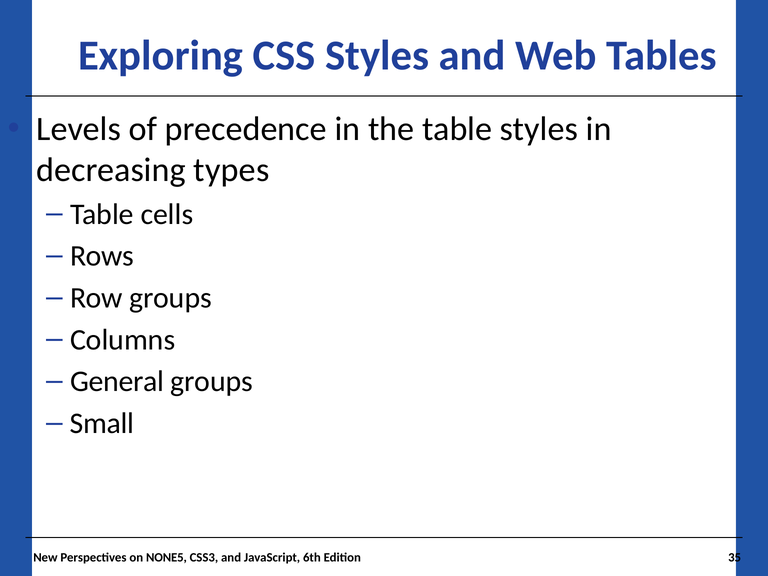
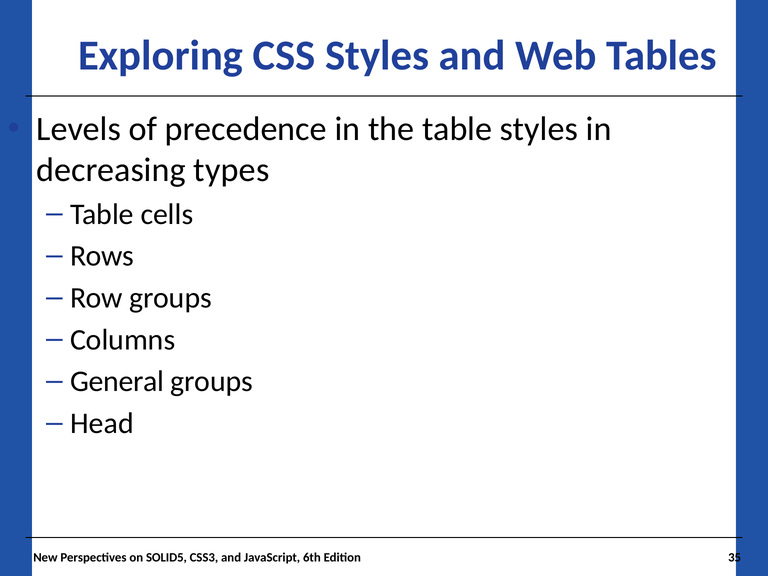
Small: Small -> Head (102, 423)
NONE5: NONE5 -> SOLID5 (166, 558)
